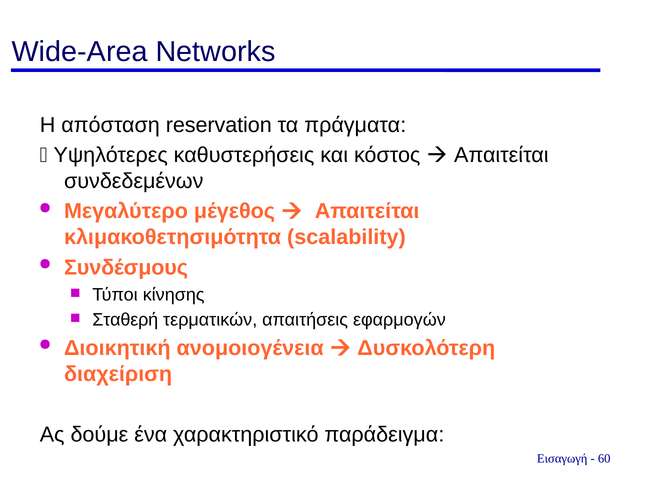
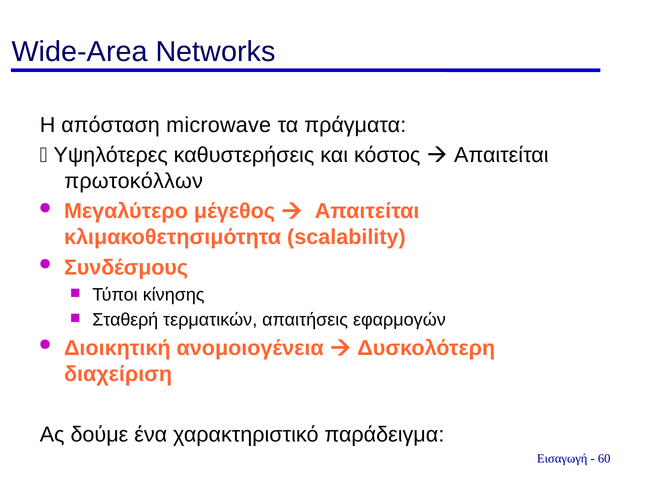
reservation: reservation -> microwave (219, 125)
συνδεδεμένων: συνδεδεμένων -> πρωτοκόλλων (134, 181)
